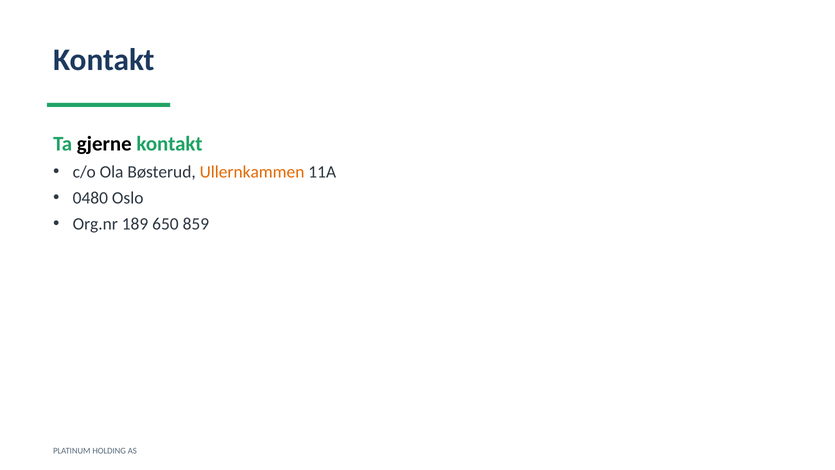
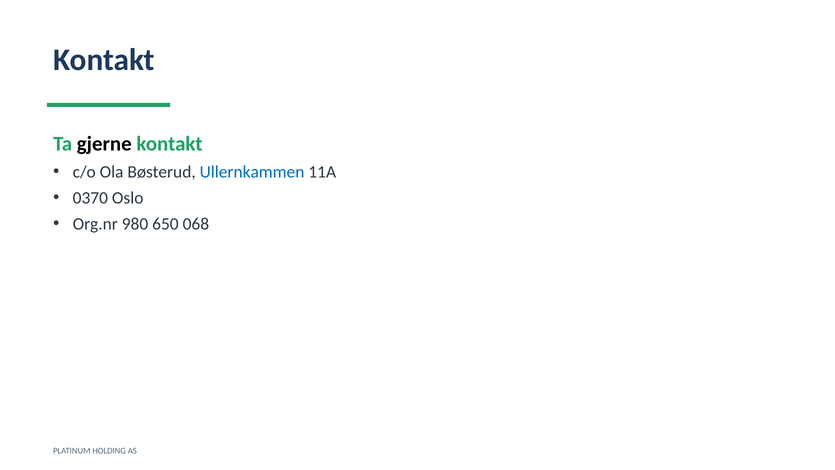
Ullernkammen colour: orange -> blue (252, 172)
0480: 0480 -> 0370 (90, 198)
189: 189 -> 980 (135, 224)
859: 859 -> 068 (196, 224)
